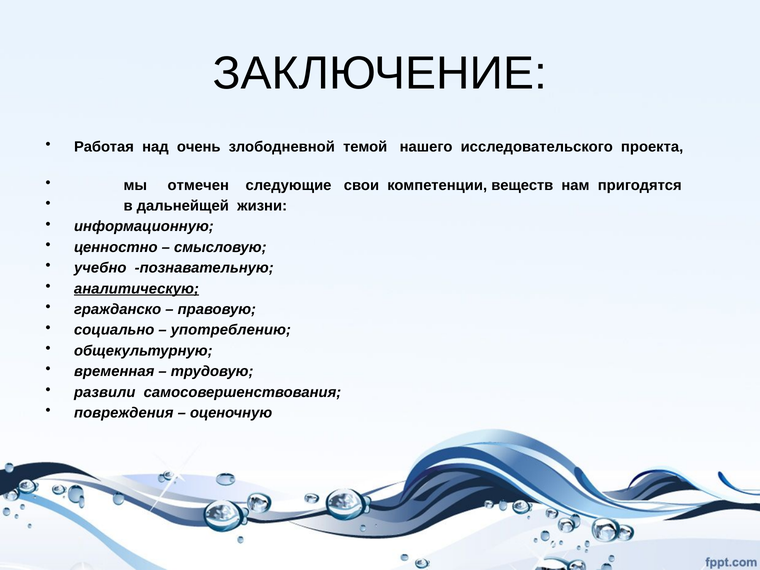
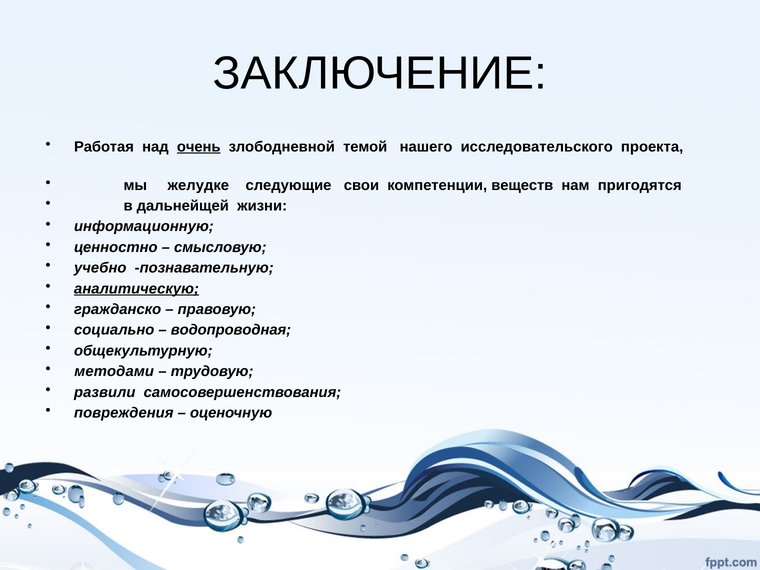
очень underline: none -> present (199, 147)
отмечен: отмечен -> желудке (198, 185)
употреблению: употреблению -> водопроводная (231, 330)
временная: временная -> методами (114, 372)
